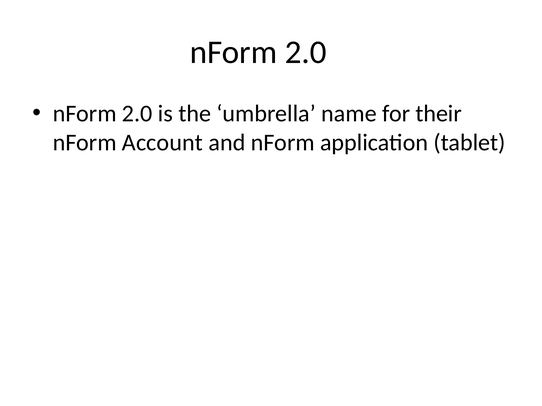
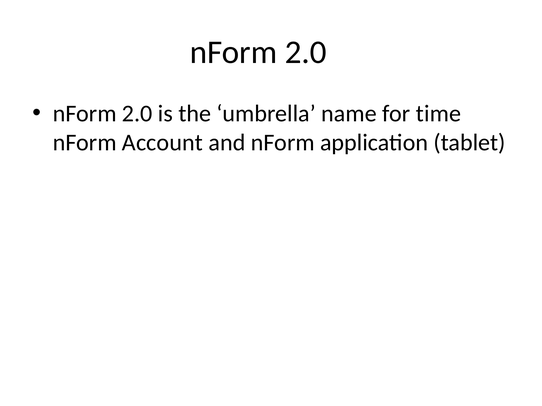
their: their -> time (438, 114)
